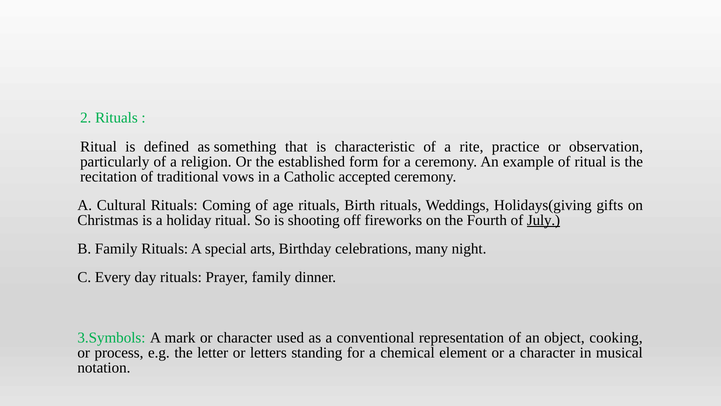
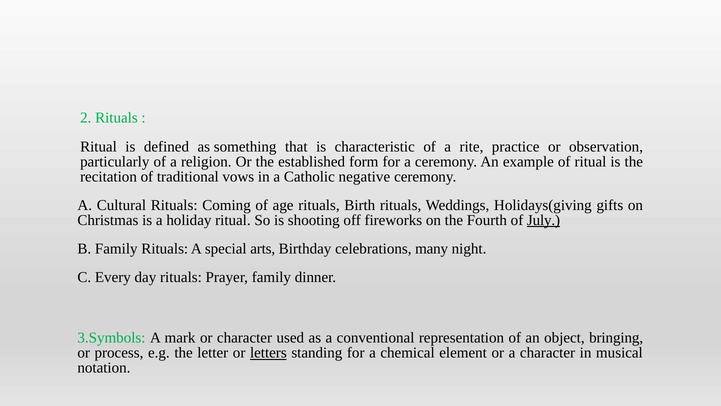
accepted: accepted -> negative (364, 176)
cooking: cooking -> bringing (616, 338)
letters underline: none -> present (268, 353)
